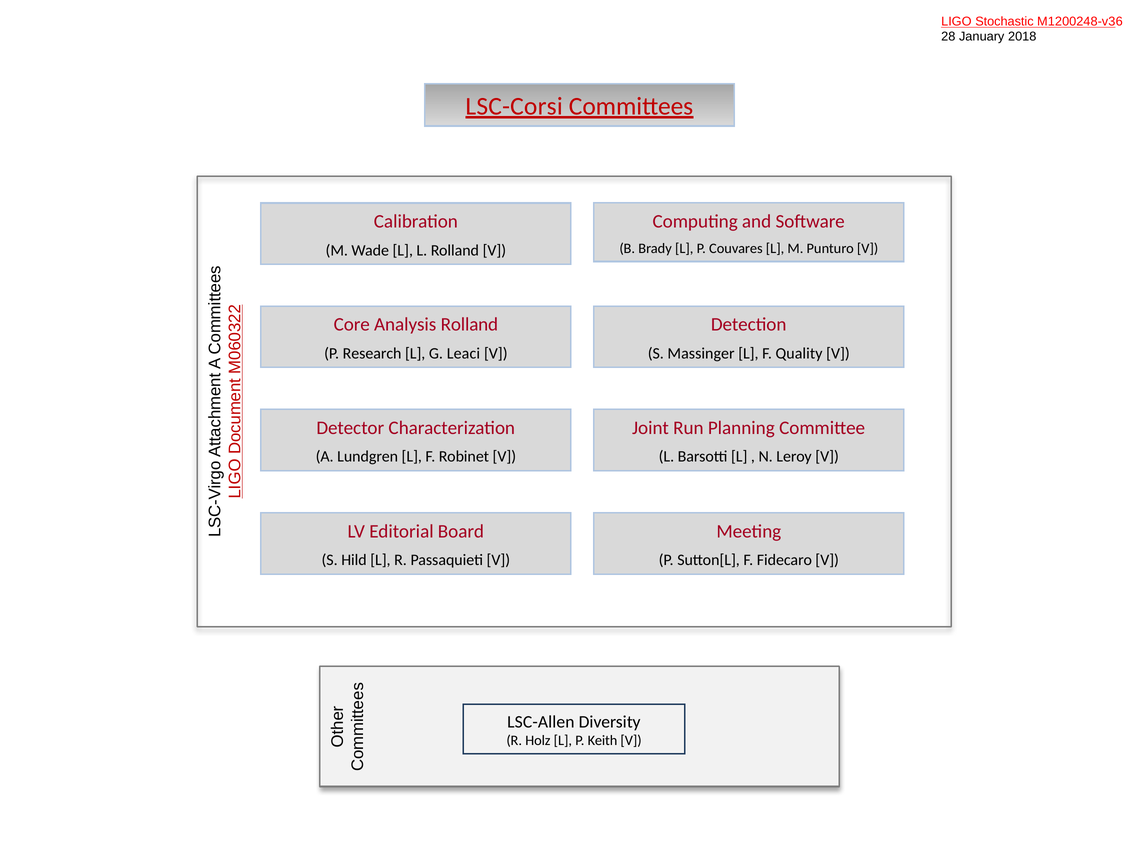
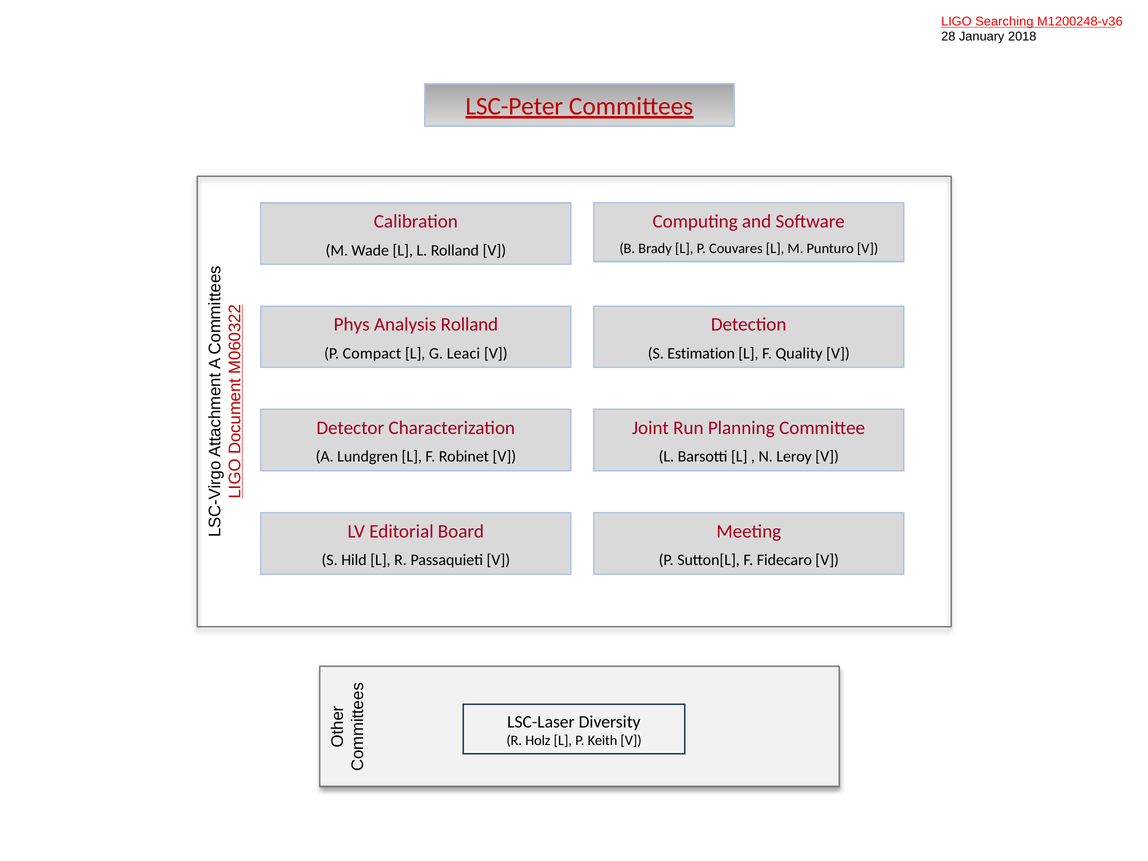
Stochastic: Stochastic -> Searching (1004, 22)
LSC-Corsi: LSC-Corsi -> LSC-Peter (514, 106)
Core: Core -> Phys (352, 325)
Research: Research -> Compact (372, 353)
Massinger: Massinger -> Estimation (701, 353)
LSC-Allen: LSC-Allen -> LSC-Laser (541, 722)
